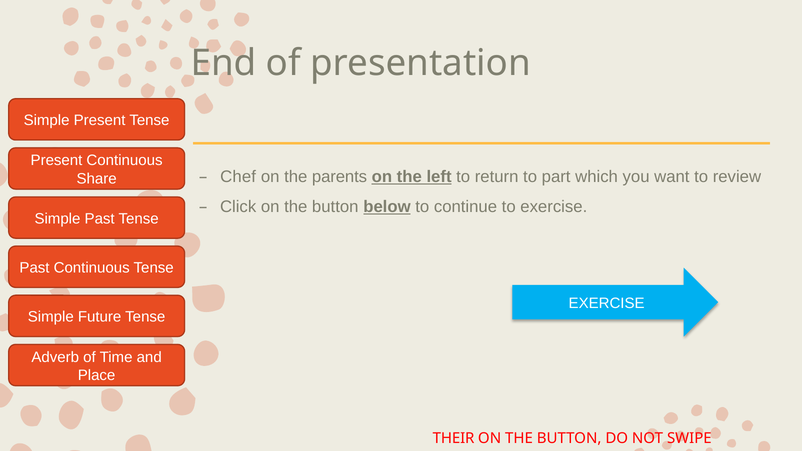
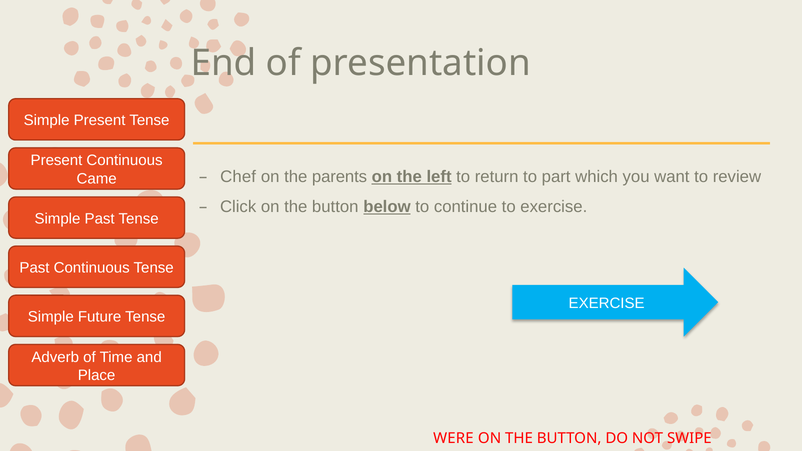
Share: Share -> Came (97, 179)
THEIR: THEIR -> WERE (453, 438)
